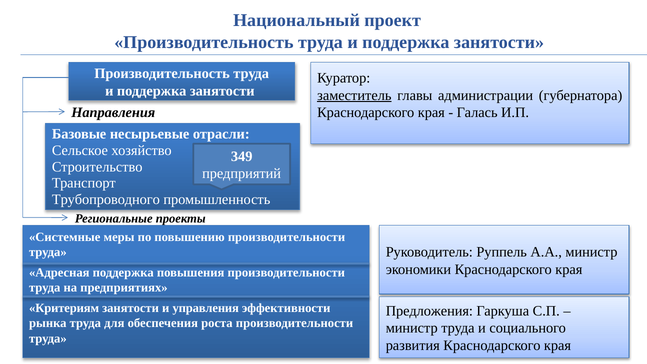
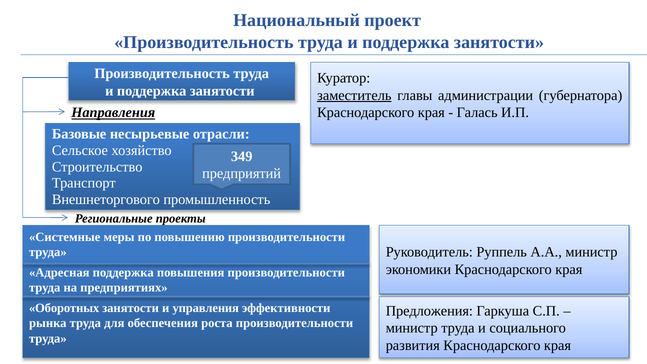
Направления underline: none -> present (113, 113)
Трубопроводного: Трубопроводного -> Внешнеторгового (106, 199)
Критериям: Критериям -> Оборотных (64, 308)
